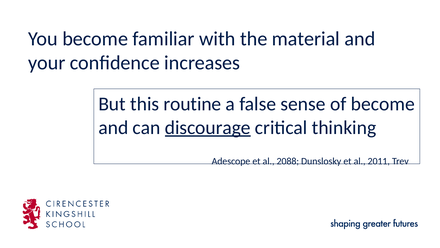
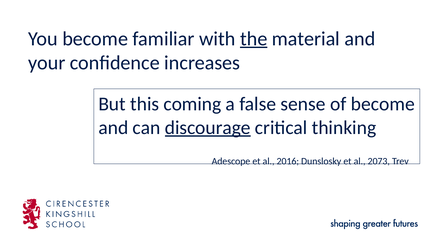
the underline: none -> present (254, 39)
routine: routine -> coming (192, 104)
2088: 2088 -> 2016 (288, 161)
2011: 2011 -> 2073 (379, 161)
